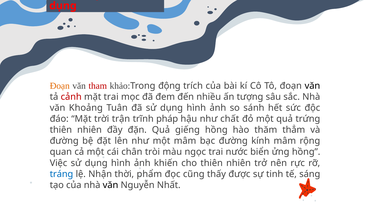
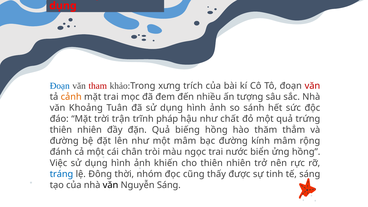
Đoạn colour: orange -> blue (60, 86)
động: động -> xưng (169, 86)
văn colour: black -> red (312, 86)
cảnh colour: red -> orange (71, 97)
giếng: giếng -> biếng (187, 130)
quan: quan -> đánh (61, 152)
Nhận: Nhận -> Đông (100, 174)
phẩm: phẩm -> nhóm (149, 174)
Nguyễn Nhất: Nhất -> Sáng (169, 185)
